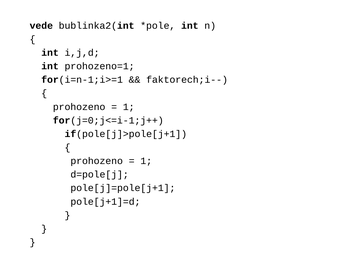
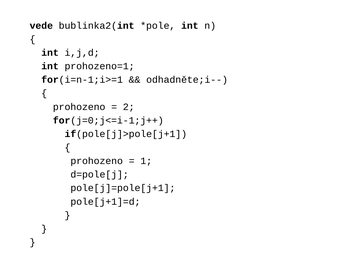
faktorech;i--: faktorech;i-- -> odhadněte;i-- (187, 80)
1: 1 -> 2 (129, 107)
